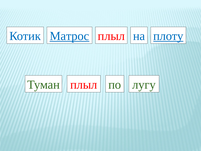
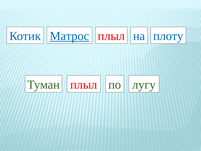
плоту underline: present -> none (168, 36)
